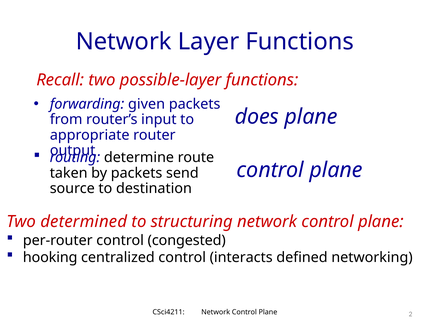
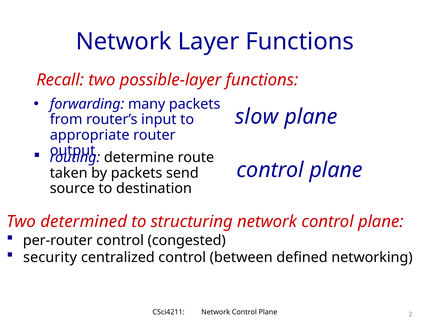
given: given -> many (147, 104)
does: does -> slow (257, 117)
hooking: hooking -> security (50, 257)
interacts: interacts -> between (241, 257)
